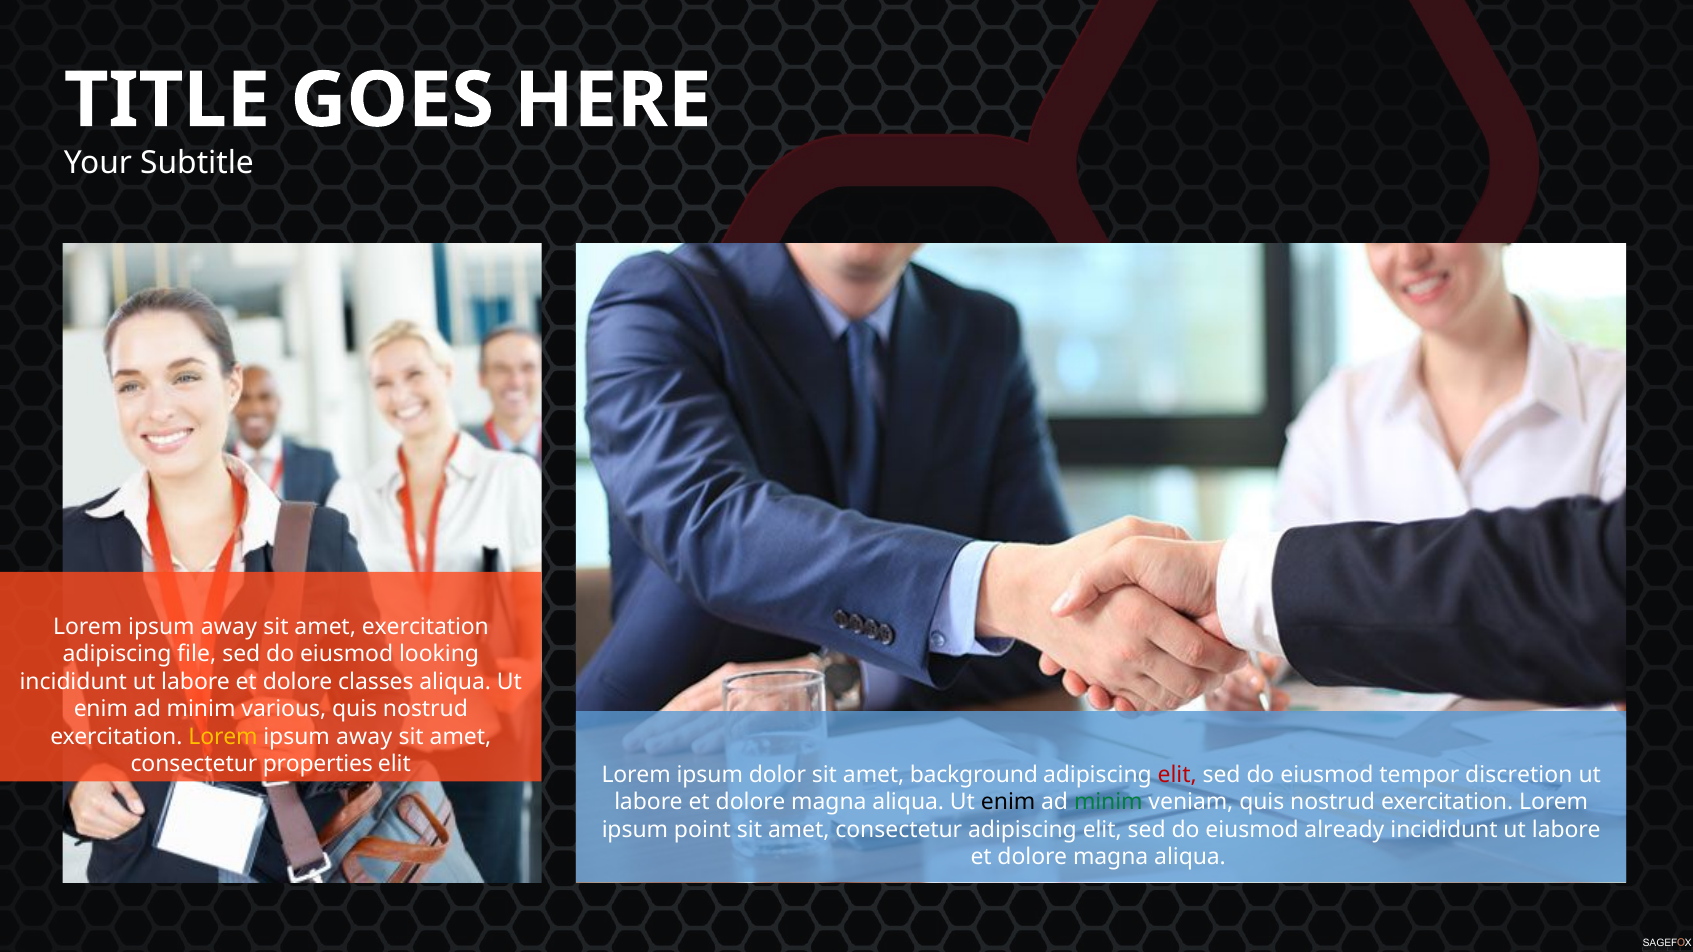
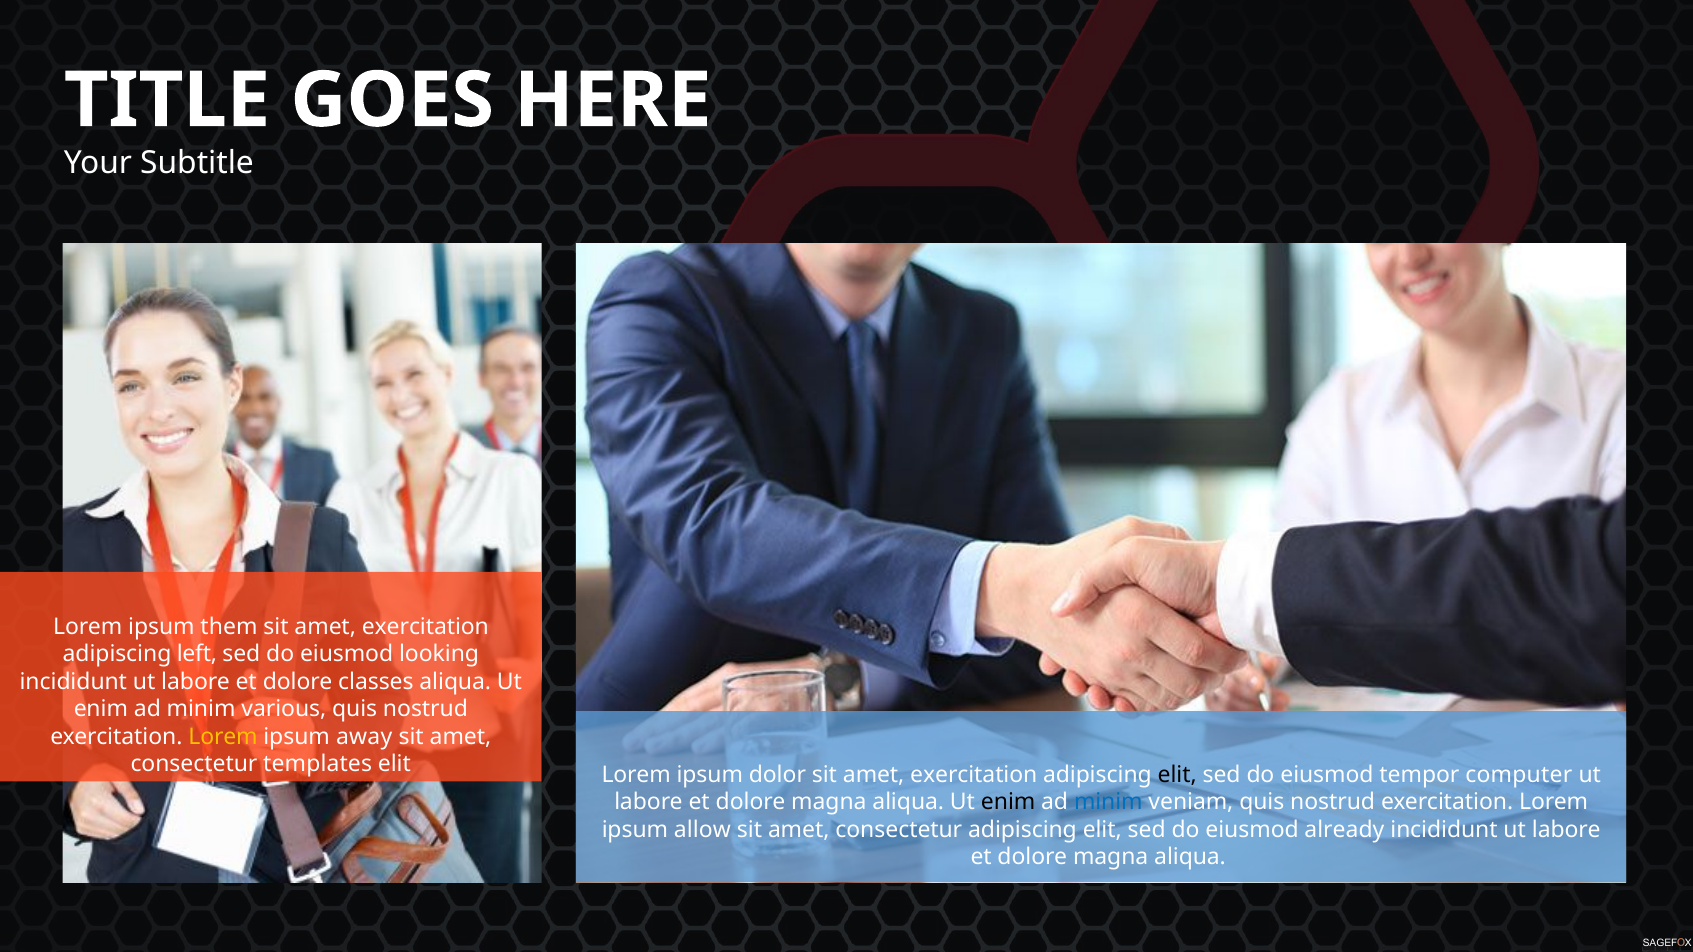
away: away -> them (229, 627)
file: file -> left (197, 654)
properties: properties -> templates (318, 765)
dolor sit amet background: background -> exercitation (974, 775)
elit colour: red -> black (1177, 775)
discretion: discretion -> computer (1519, 775)
minim colour: green -> blue (1108, 802)
point: point -> allow (702, 830)
